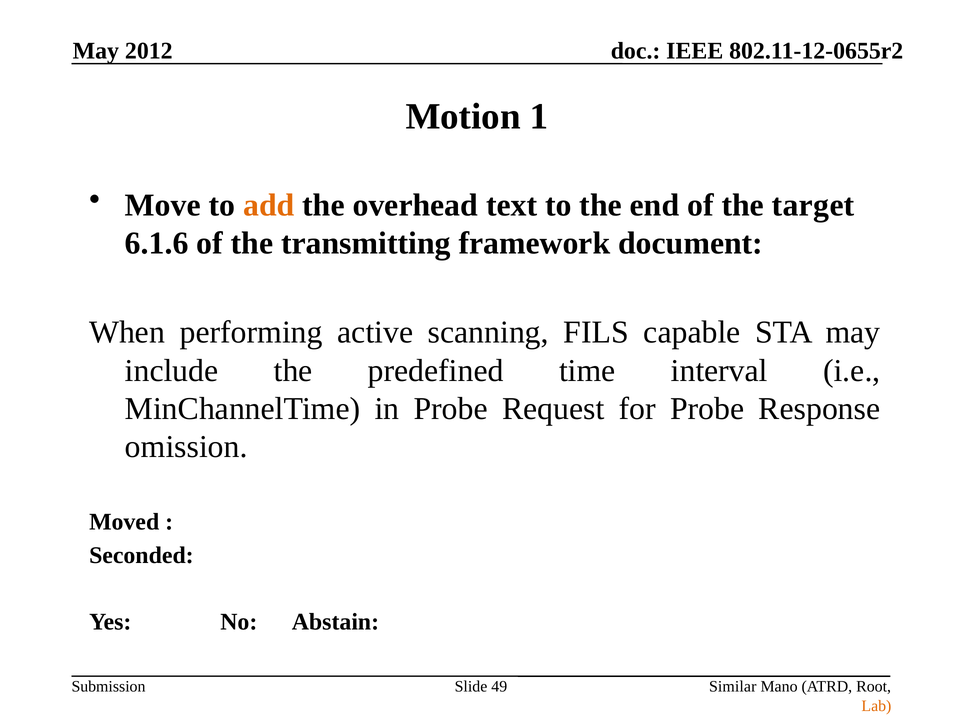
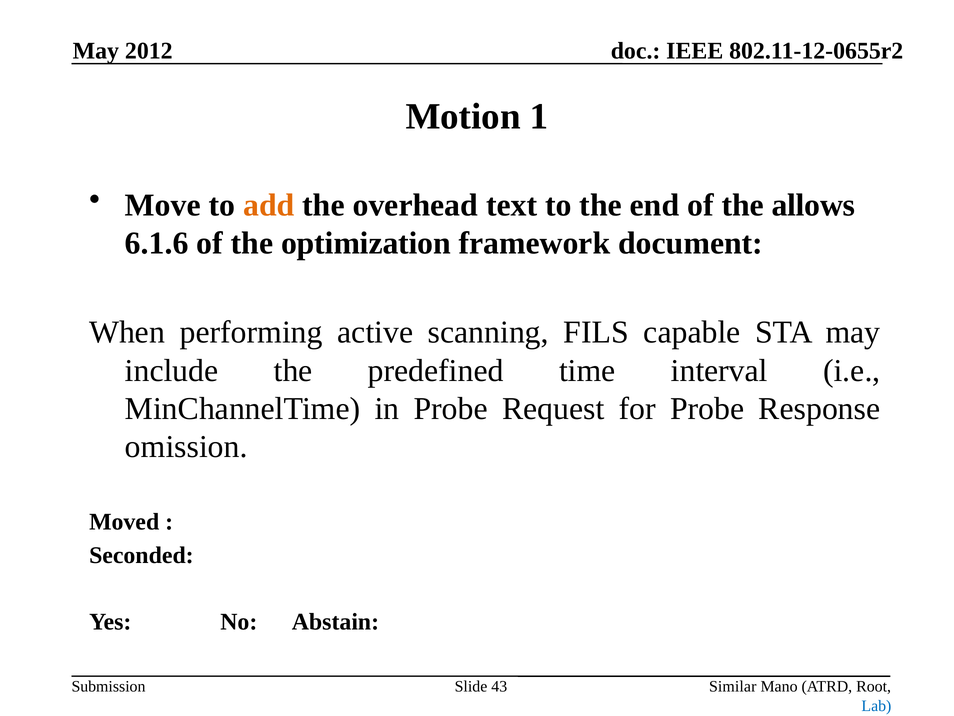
target: target -> allows (813, 205)
transmitting: transmitting -> optimization (366, 243)
49: 49 -> 43 (499, 686)
Lab colour: orange -> blue (876, 705)
